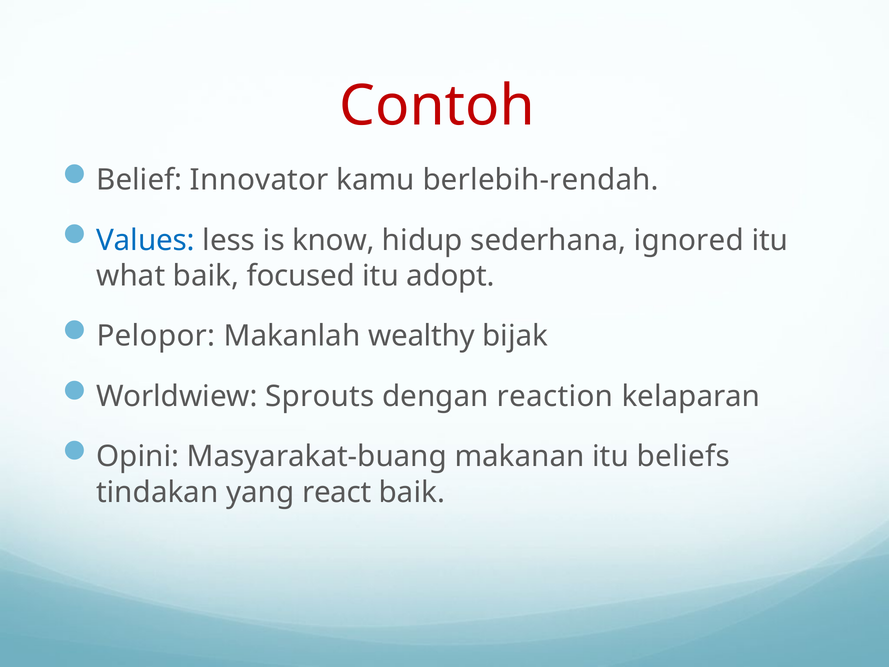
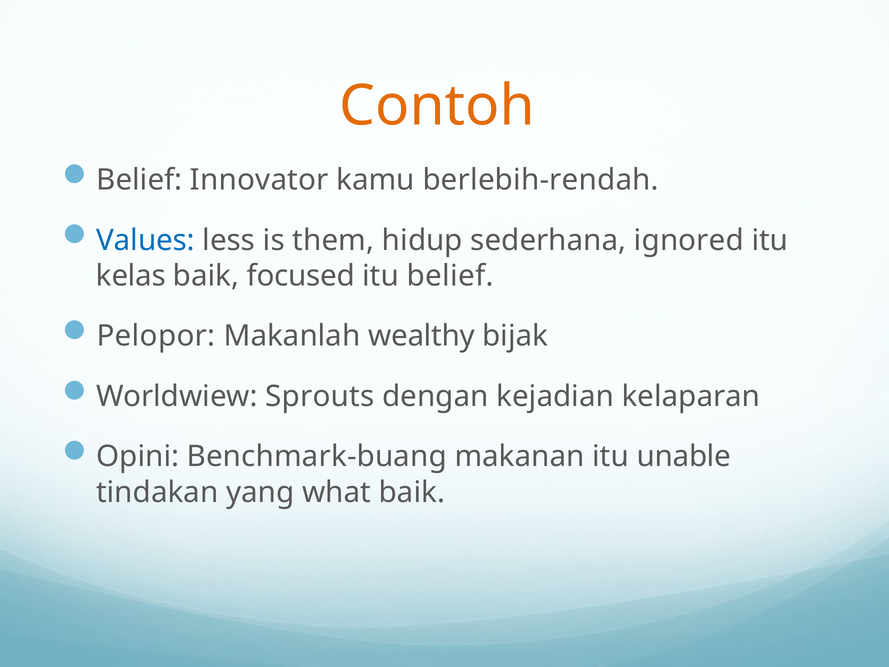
Contoh colour: red -> orange (437, 106)
know: know -> them (333, 240)
what: what -> kelas (131, 276)
itu adopt: adopt -> belief (450, 276)
reaction: reaction -> kejadian (555, 396)
Masyarakat-buang: Masyarakat-buang -> Benchmark-buang (317, 457)
beliefs: beliefs -> unable (684, 457)
react: react -> what (337, 492)
